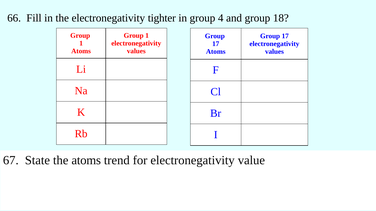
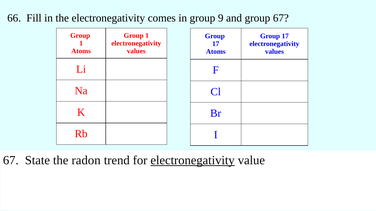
electronegativity tighter: tighter -> comes (162, 18)
4: 4 -> 9 (221, 18)
group 18: 18 -> 67 (281, 18)
the atoms: atoms -> radon (86, 161)
electronegativity underline: none -> present (193, 161)
